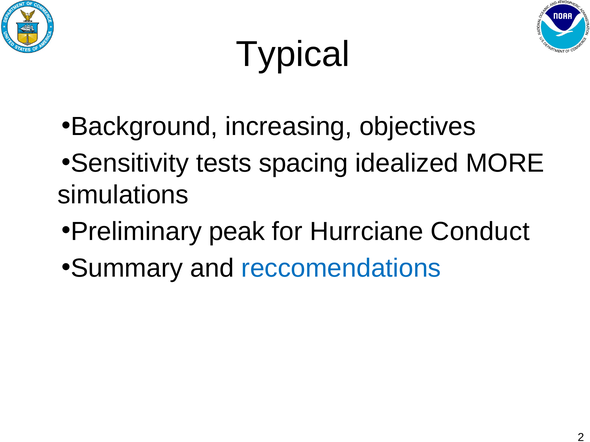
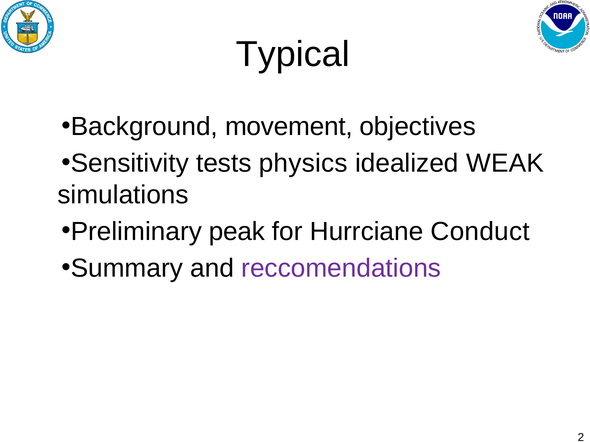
increasing: increasing -> movement (289, 127)
spacing: spacing -> physics (303, 163)
MORE: MORE -> WEAK (505, 163)
reccomendations colour: blue -> purple (341, 268)
